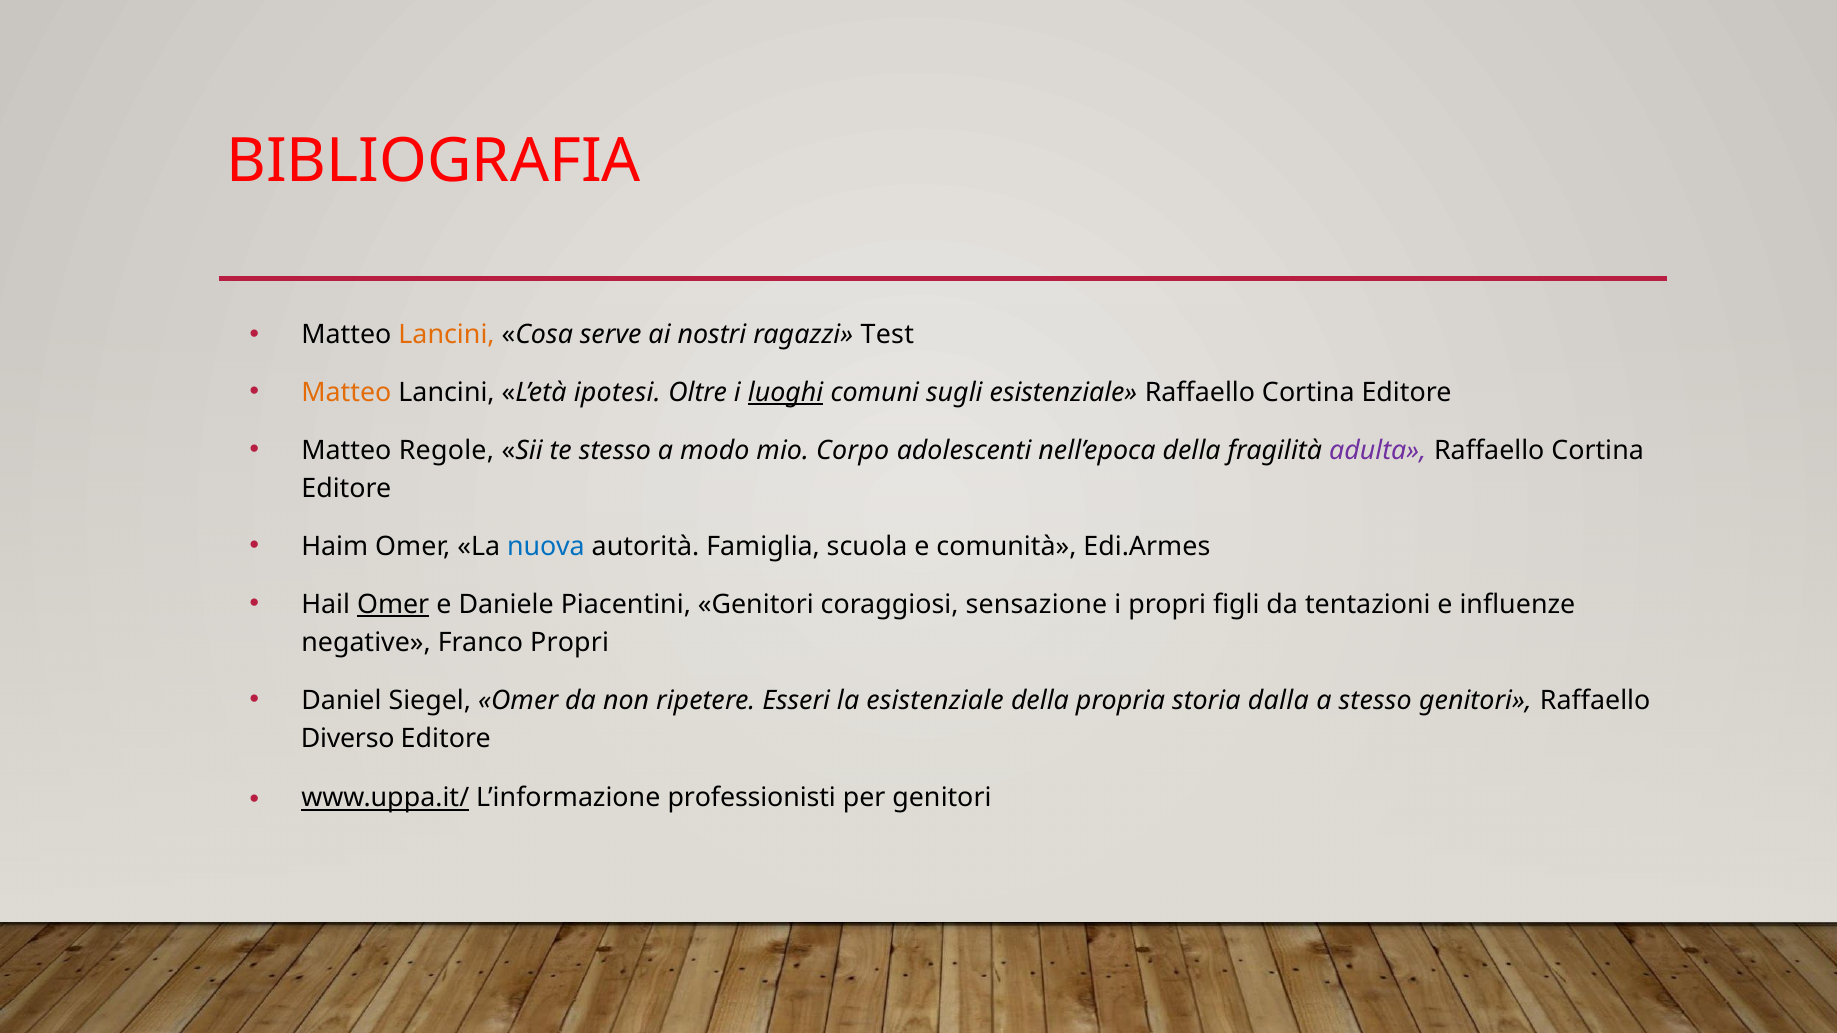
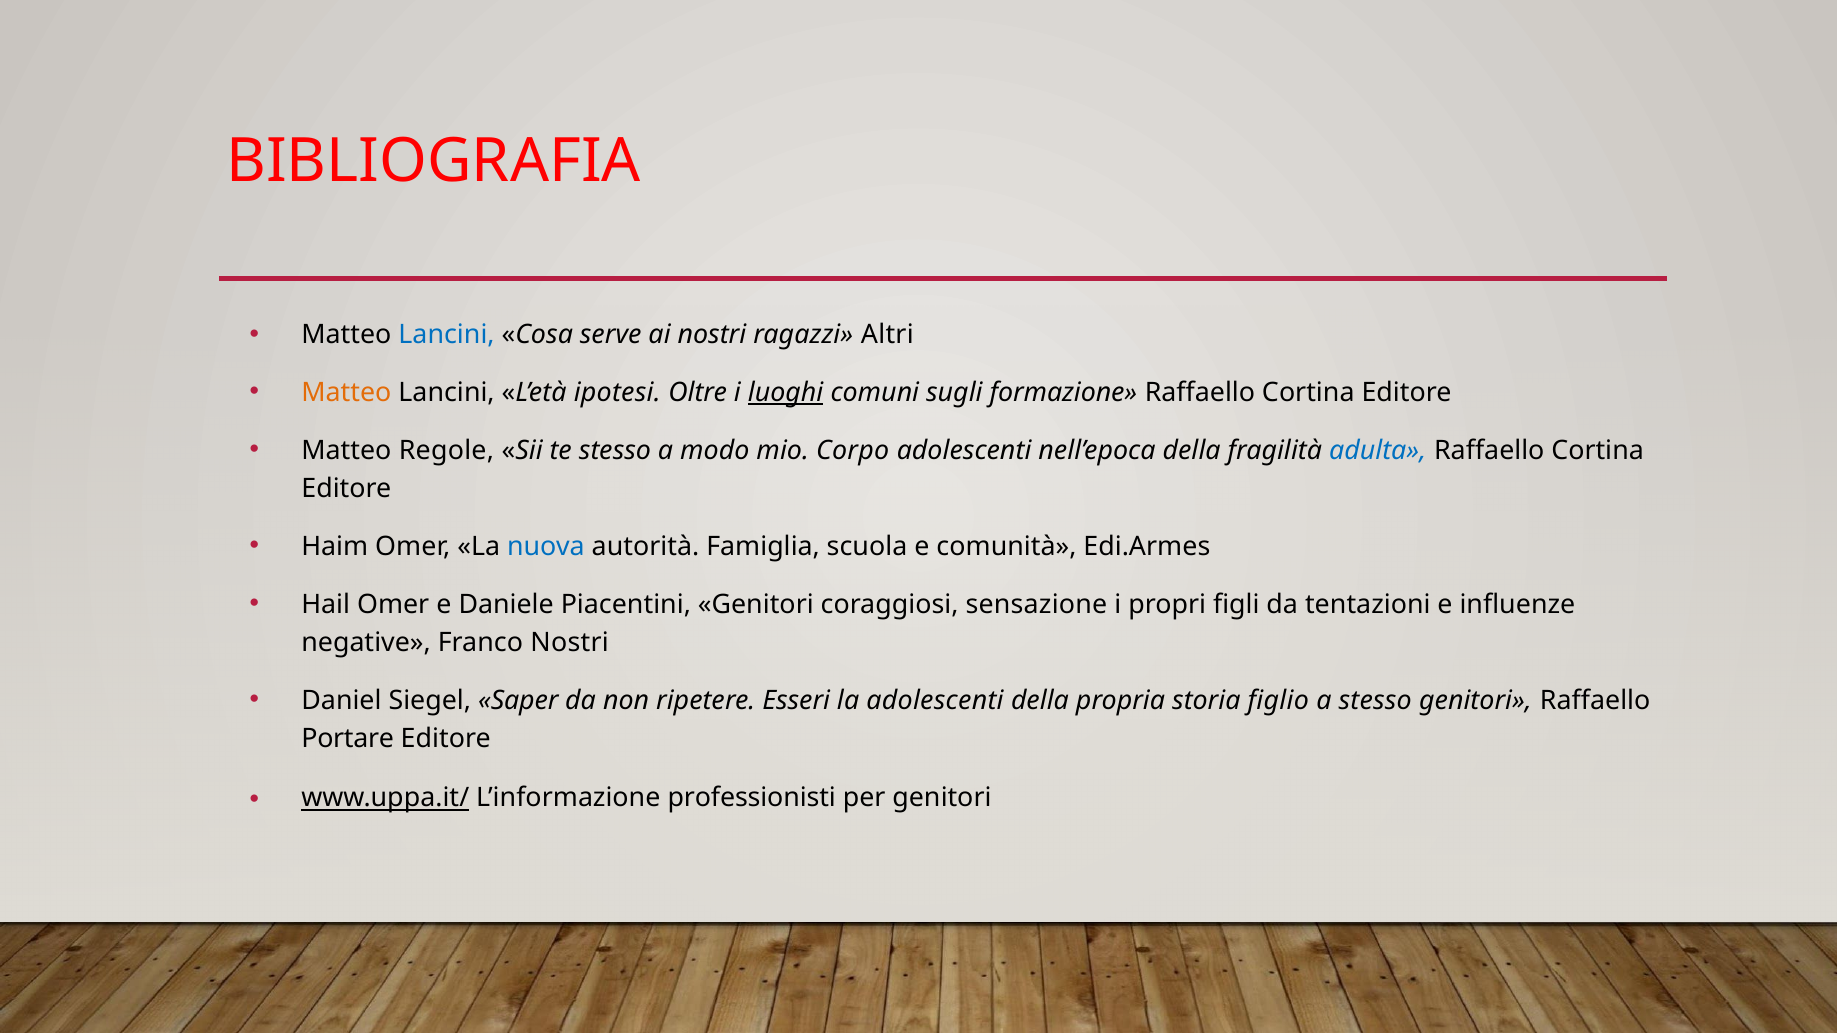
Lancini colour: orange -> blue (447, 335)
Test: Test -> Altri (887, 335)
sugli esistenziale: esistenziale -> formazione (1063, 393)
adulta colour: purple -> blue (1378, 450)
Omer underline: present -> none (393, 604)
Franco Propri: Propri -> Nostri (570, 643)
Siegel Omer: Omer -> Saper (518, 701)
la esistenziale: esistenziale -> adolescenti (935, 701)
dalla: dalla -> figlio (1278, 701)
Diverso: Diverso -> Portare (348, 739)
